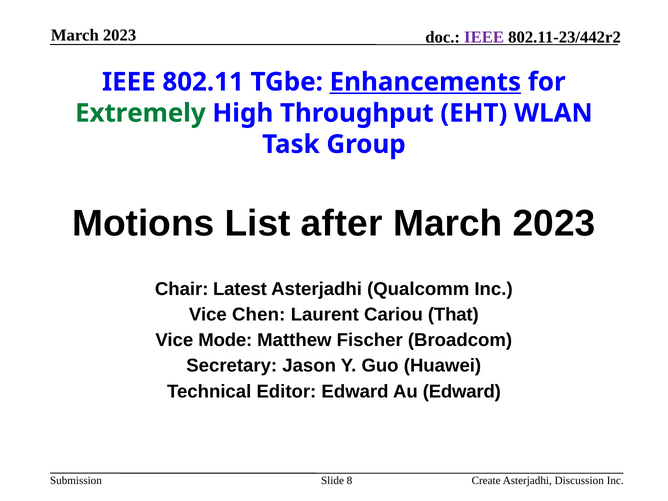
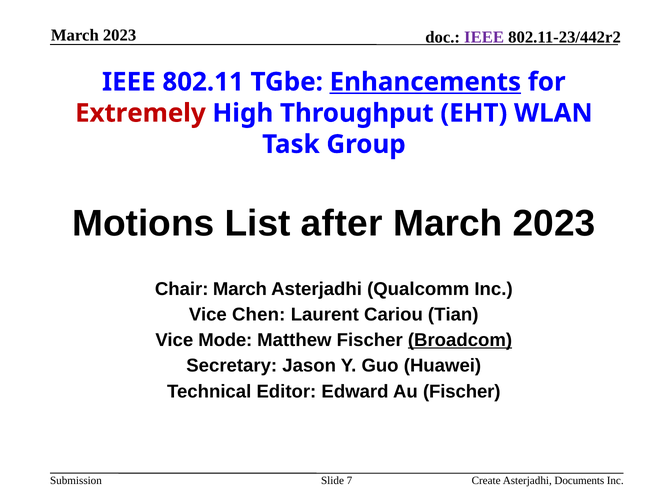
Extremely colour: green -> red (140, 113)
Chair Latest: Latest -> March (240, 289)
That: That -> Tian (453, 315)
Broadcom underline: none -> present (460, 340)
Au Edward: Edward -> Fischer (462, 391)
8: 8 -> 7 (350, 480)
Discussion: Discussion -> Documents (579, 480)
